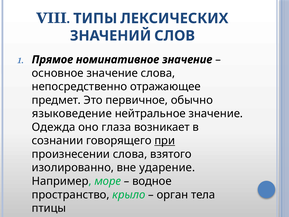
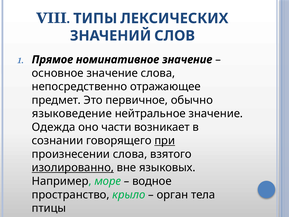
глаза: глаза -> части (116, 127)
изолированно underline: none -> present (73, 167)
ударение: ударение -> языковых (167, 167)
